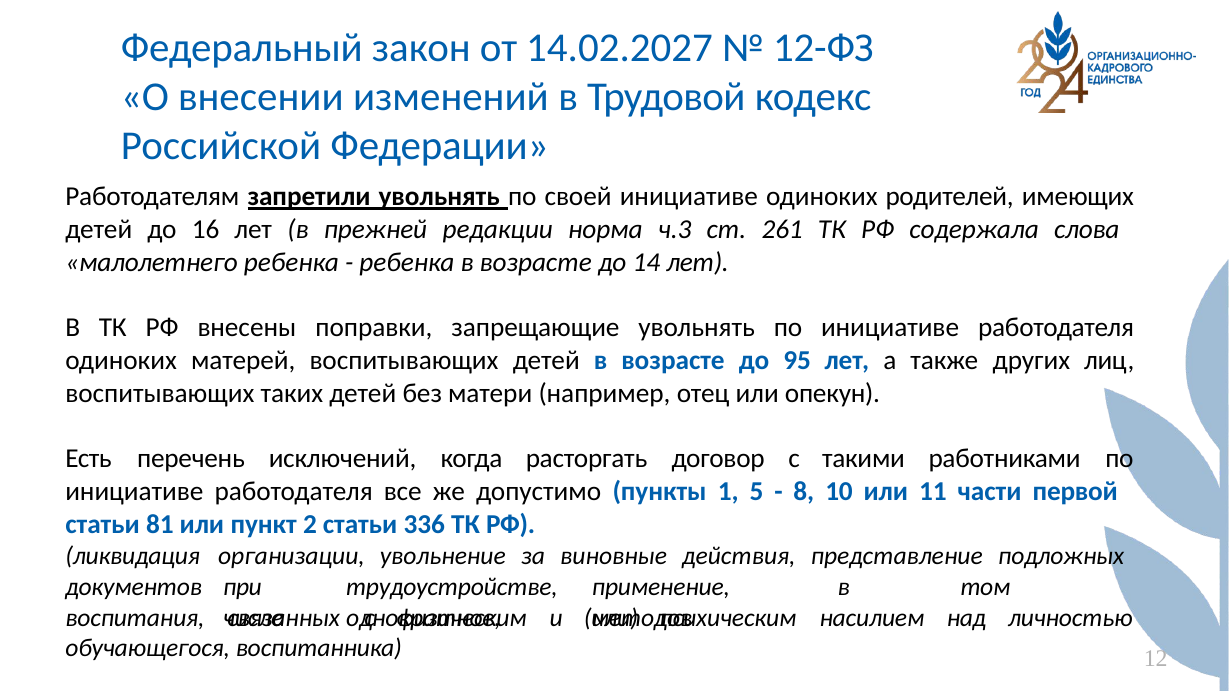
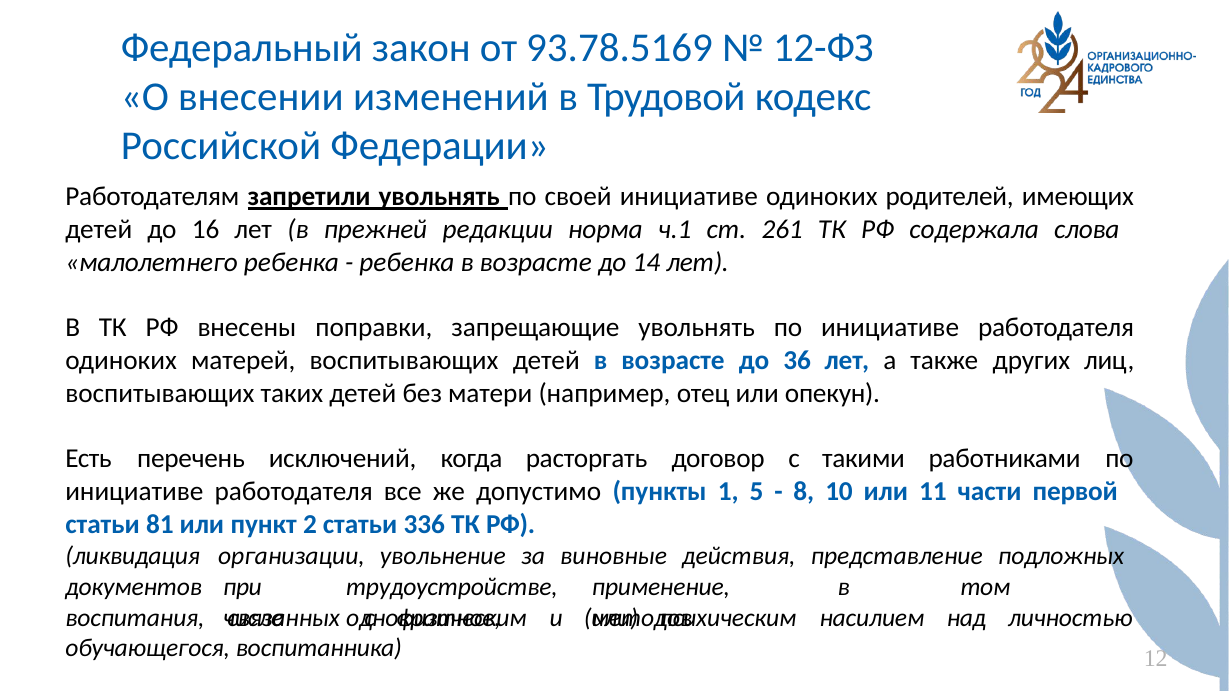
14.02.2027: 14.02.2027 -> 93.78.5169 (620, 48)
ч.3: ч.3 -> ч.1 (675, 230)
95: 95 -> 36 (797, 361)
